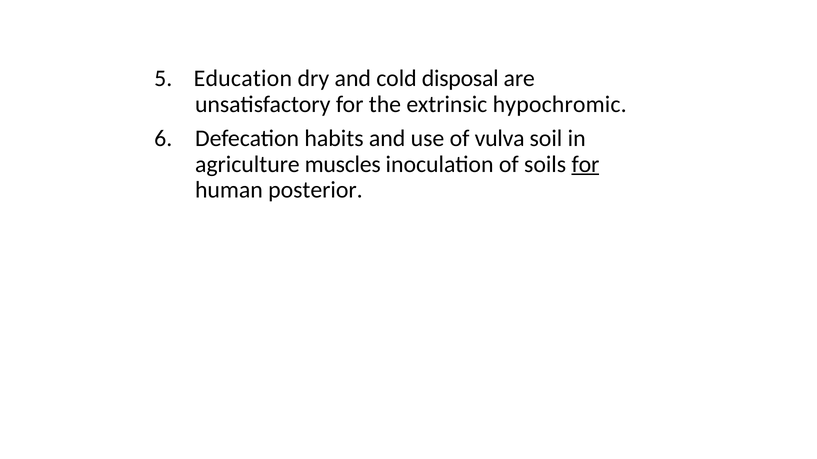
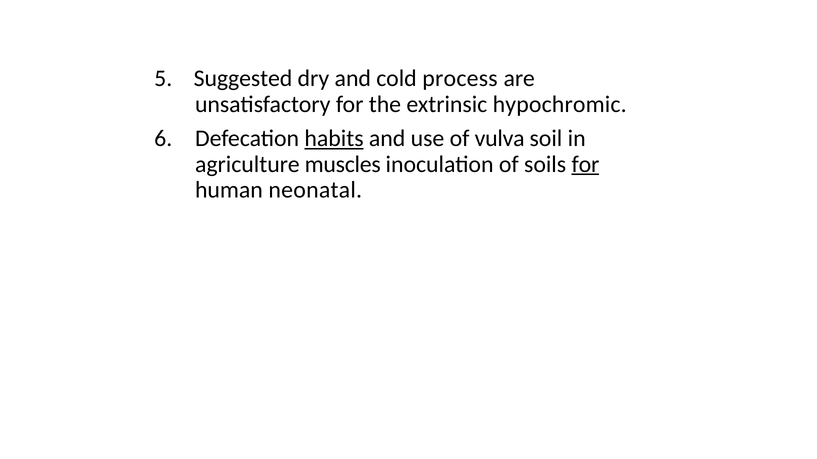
Education: Education -> Suggested (243, 79)
disposal: disposal -> process (460, 79)
habits underline: none -> present (334, 139)
posterior: posterior -> neonatal (315, 190)
